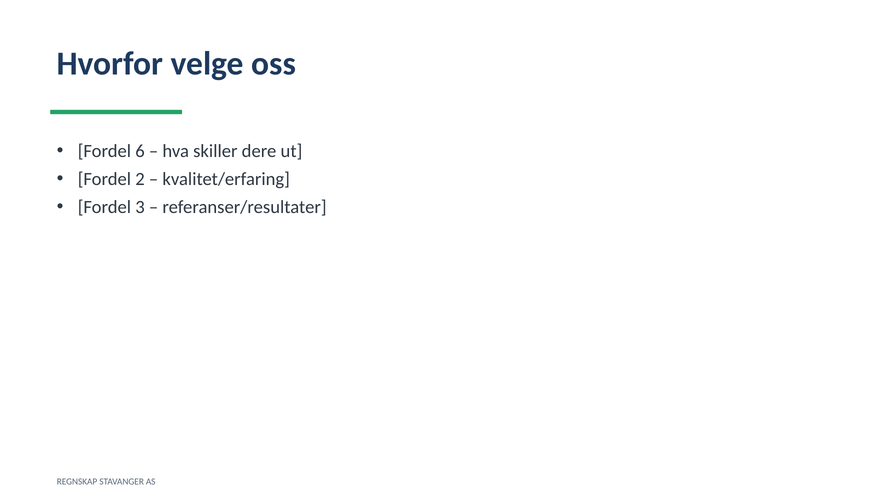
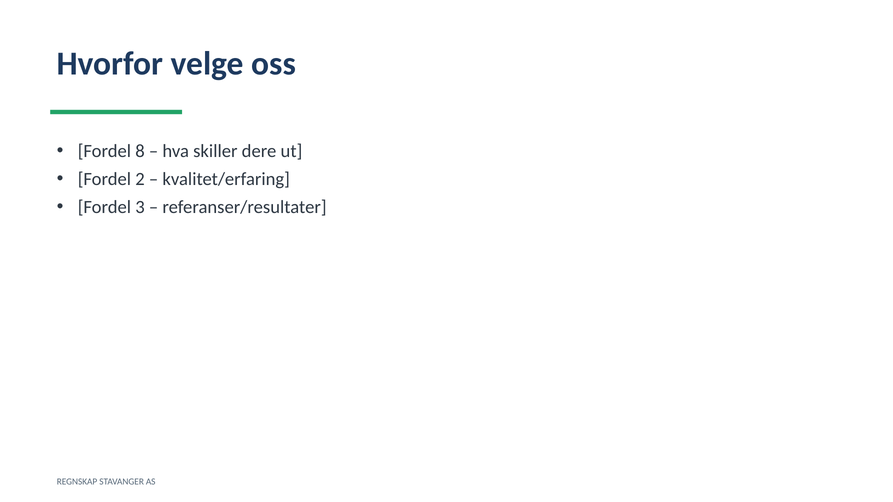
6: 6 -> 8 (140, 151)
